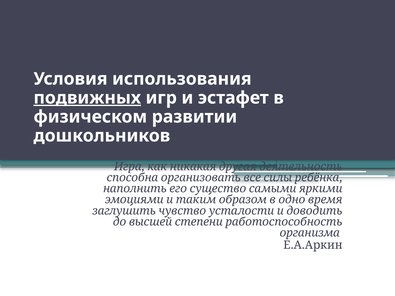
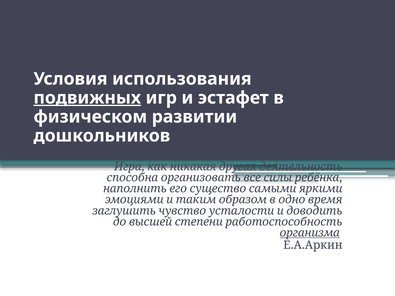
организма underline: none -> present (310, 233)
